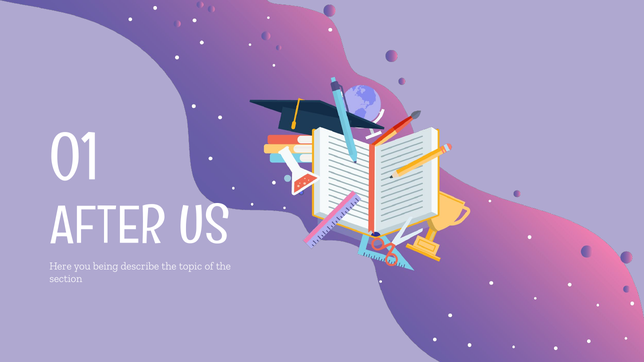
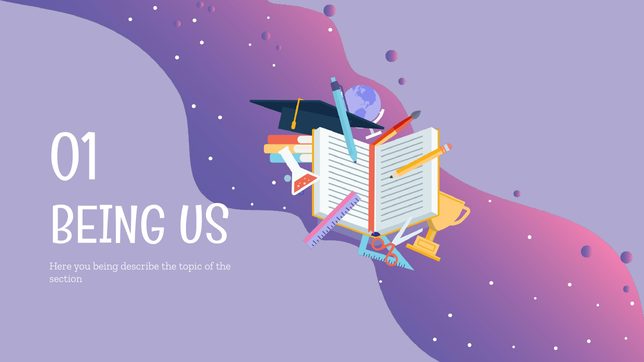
AFTER: AFTER -> BEING (108, 226)
